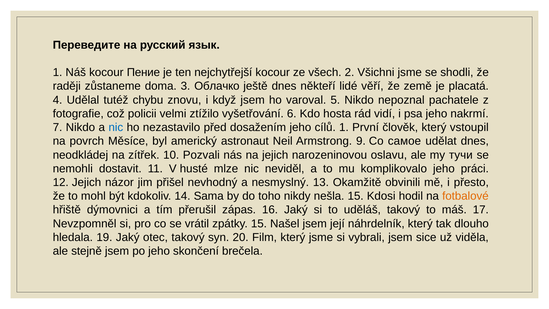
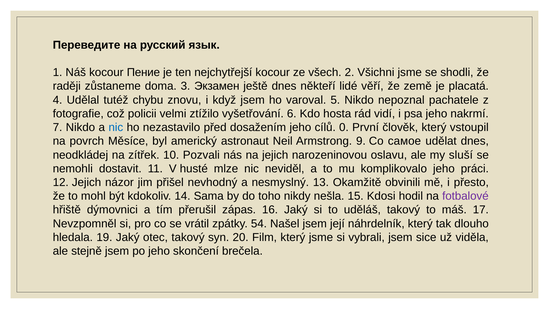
Облачко: Облачко -> Экзамен (217, 86)
cílů 1: 1 -> 0 (344, 127)
тучи: тучи -> sluší (461, 155)
fotbalové colour: orange -> purple (465, 196)
zpátky 15: 15 -> 54 (259, 223)
